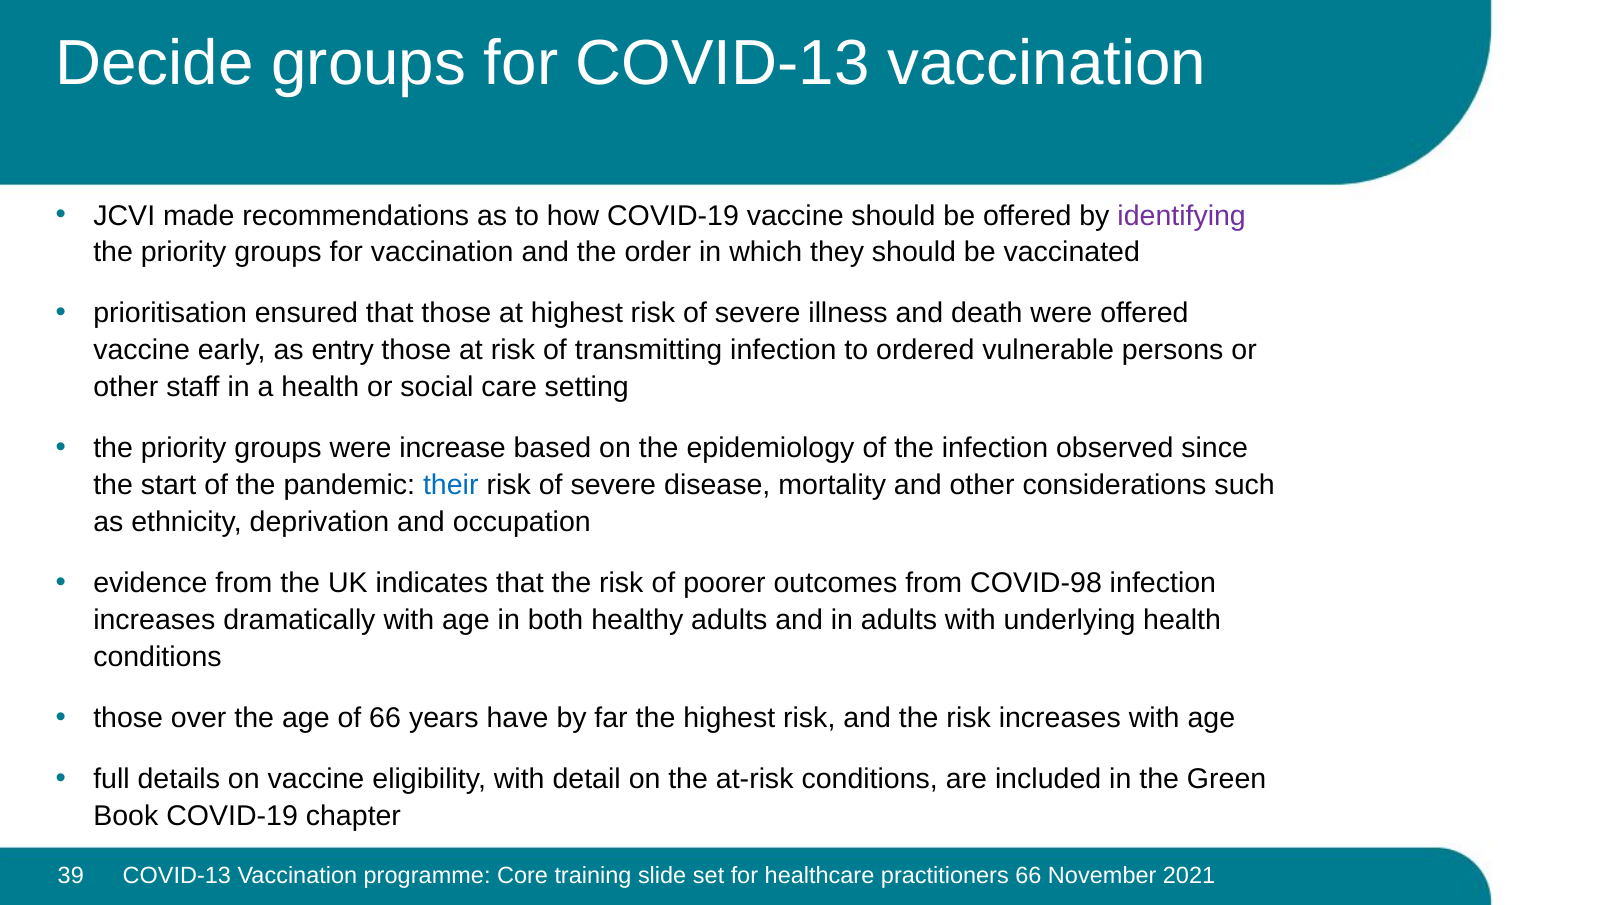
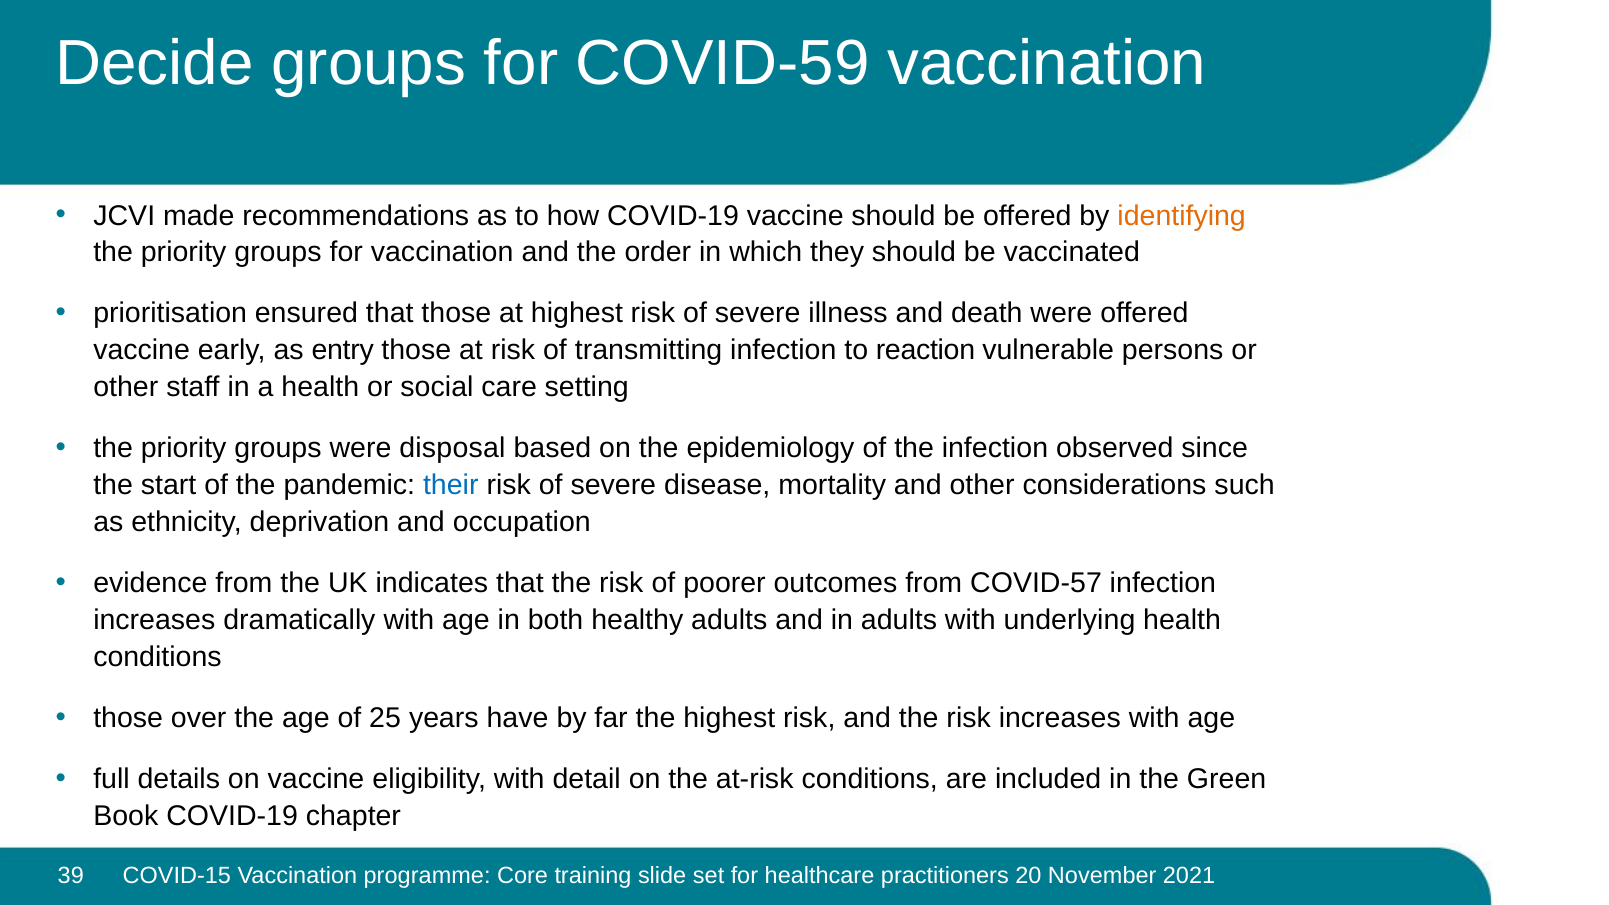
for COVID-13: COVID-13 -> COVID-59 (723, 64)
identifying colour: purple -> orange (1182, 216)
ordered: ordered -> reaction (925, 350)
increase: increase -> disposal (452, 448)
COVID-98: COVID-98 -> COVID-57 (1036, 583)
of 66: 66 -> 25 (385, 718)
COVID-13: COVID-13 -> COVID-15 (177, 875)
practitioners 66: 66 -> 20 (1028, 875)
